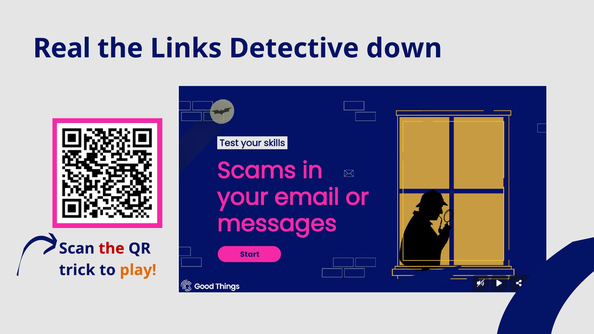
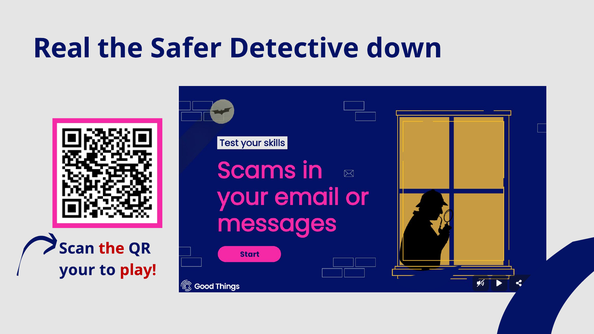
Links: Links -> Safer (186, 48)
trick: trick -> your (77, 270)
play colour: orange -> red (138, 270)
